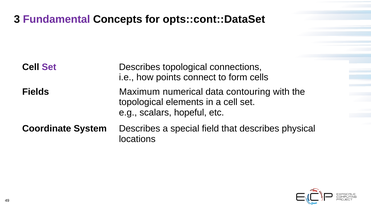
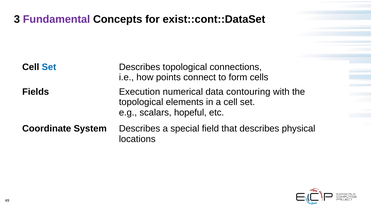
opts::cont::DataSet: opts::cont::DataSet -> exist::cont::DataSet (214, 19)
Set colour: purple -> blue (49, 67)
Maximum: Maximum -> Execution (140, 92)
